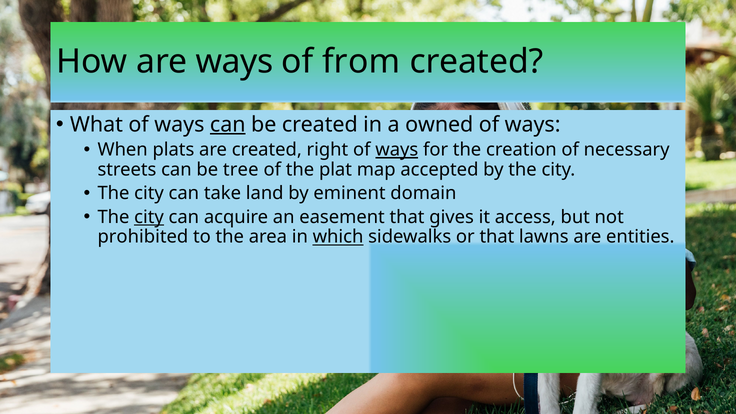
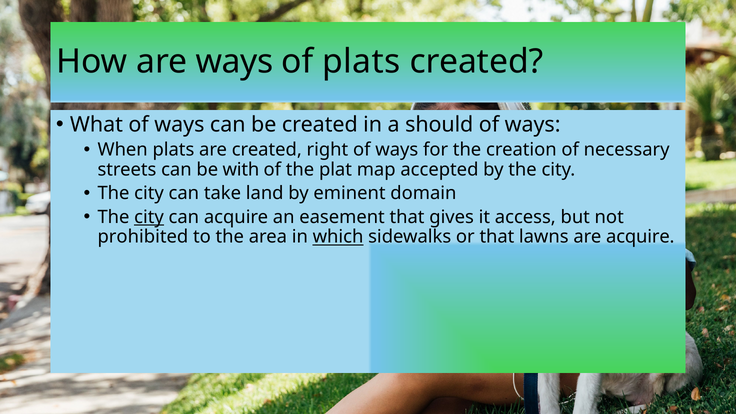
of from: from -> plats (361, 62)
can underline: present -> none (228, 124)
owned: owned -> should (439, 124)
ways underline: present -> none (397, 150)
tree: tree -> with (241, 170)
are entities: entities -> acquire (640, 237)
